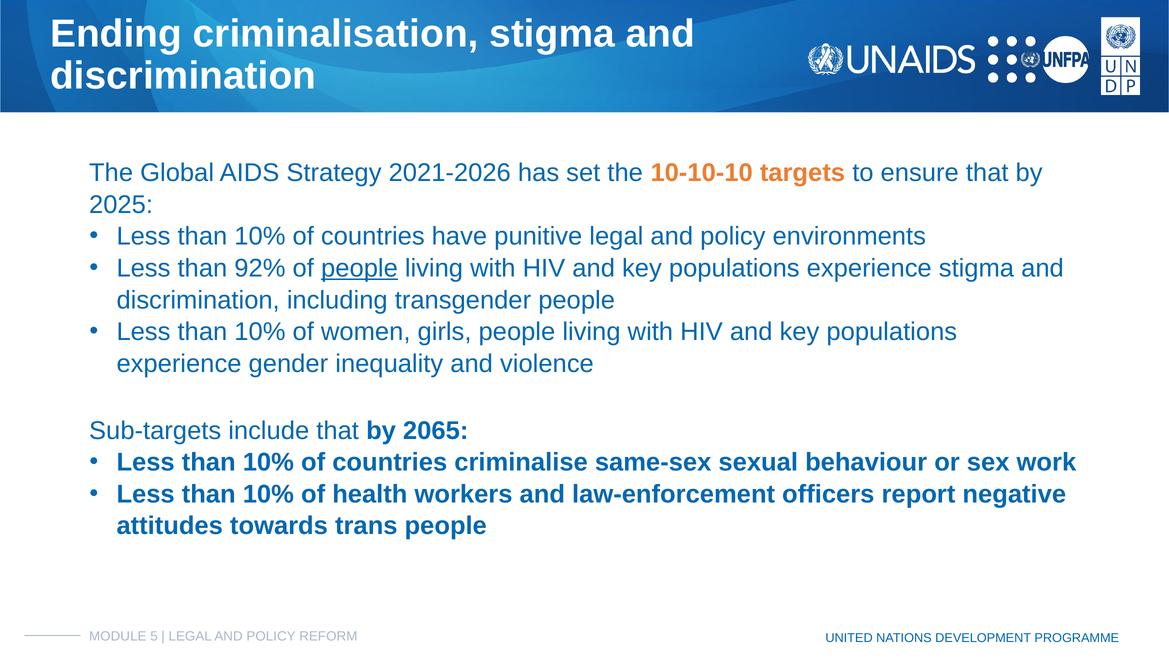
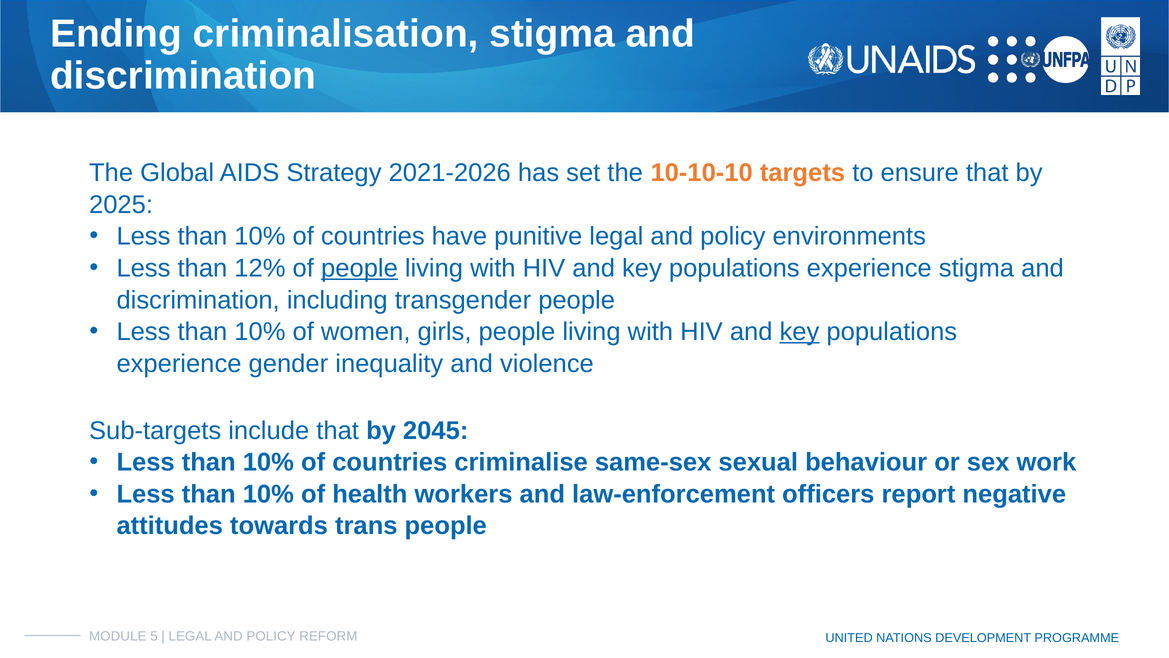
92%: 92% -> 12% (260, 268)
key underline: none -> present (799, 332)
2065: 2065 -> 2045 (436, 430)
